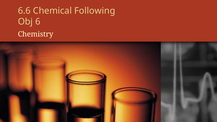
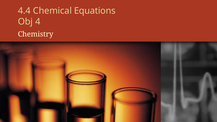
6.6: 6.6 -> 4.4 (24, 11)
Following: Following -> Equations (95, 11)
6: 6 -> 4 (38, 22)
